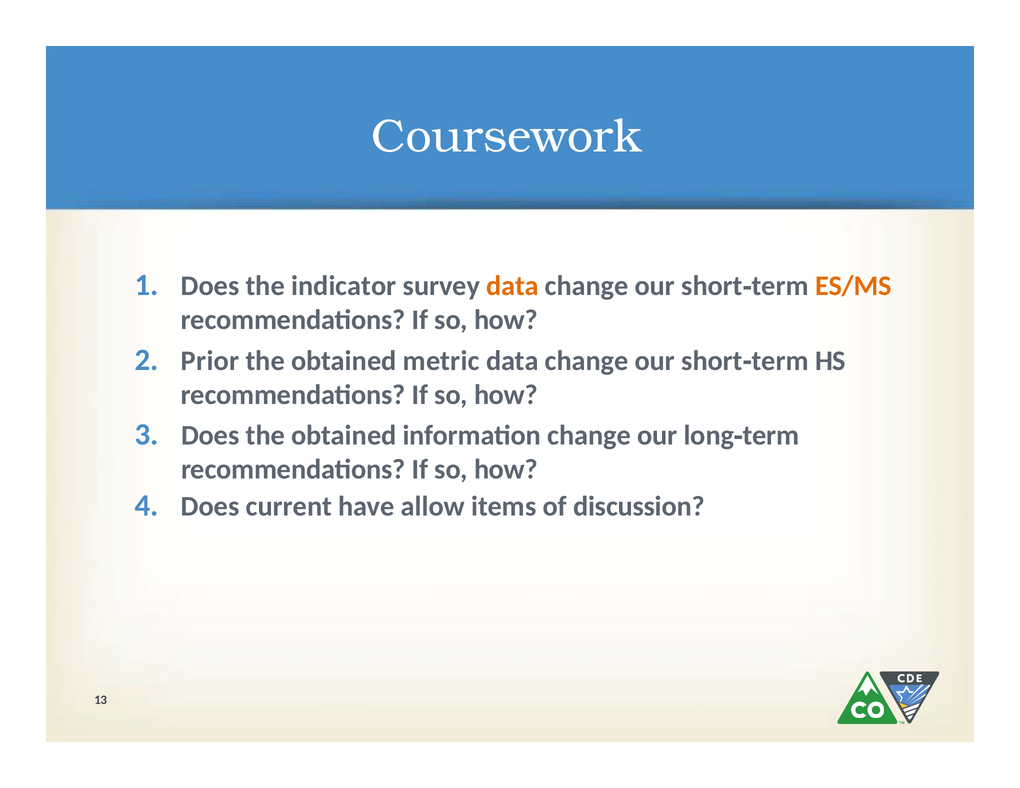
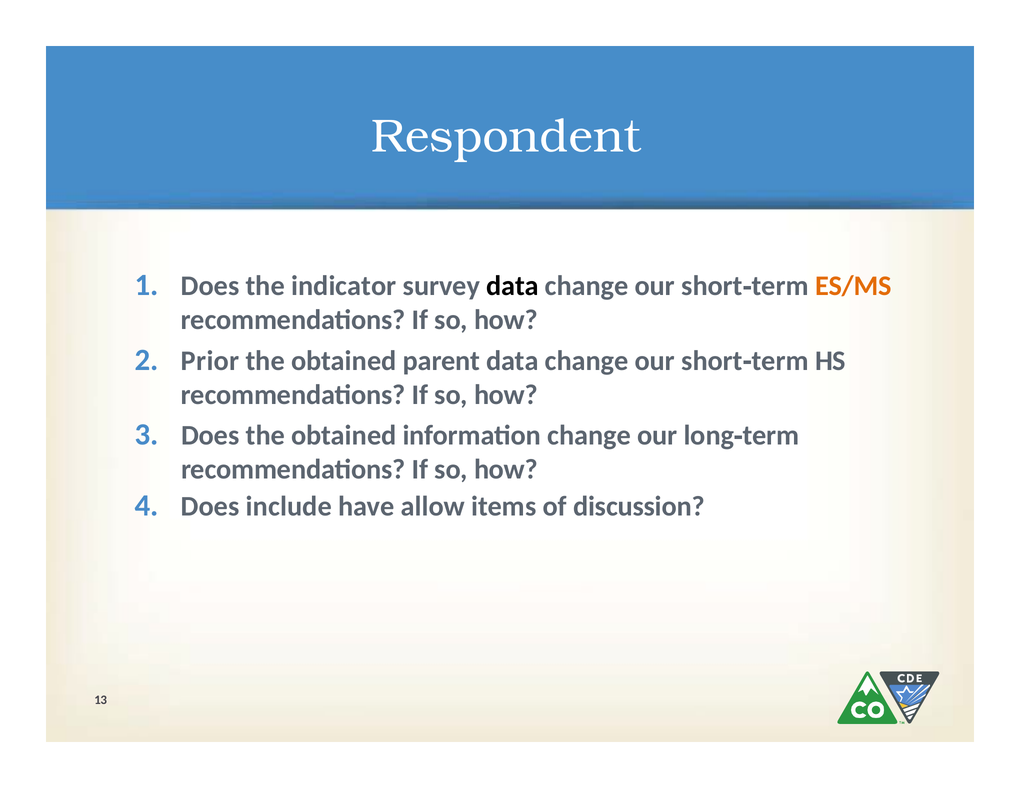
Coursework: Coursework -> Respondent (507, 136)
data colour: orange -> black (512, 286)
metric: metric -> parent (441, 361)
current: current -> include (289, 507)
